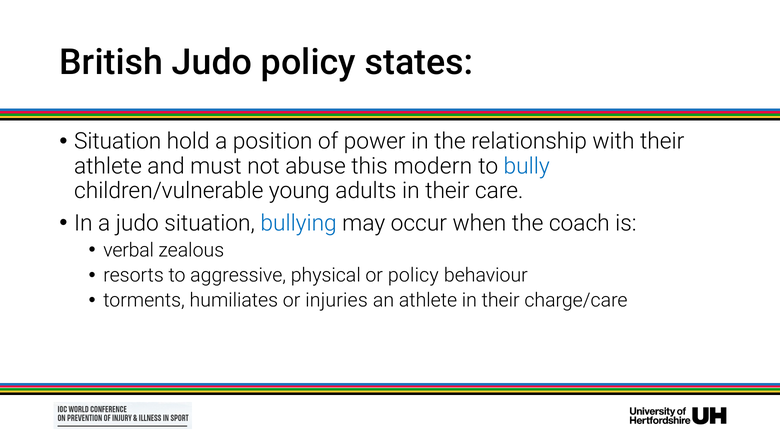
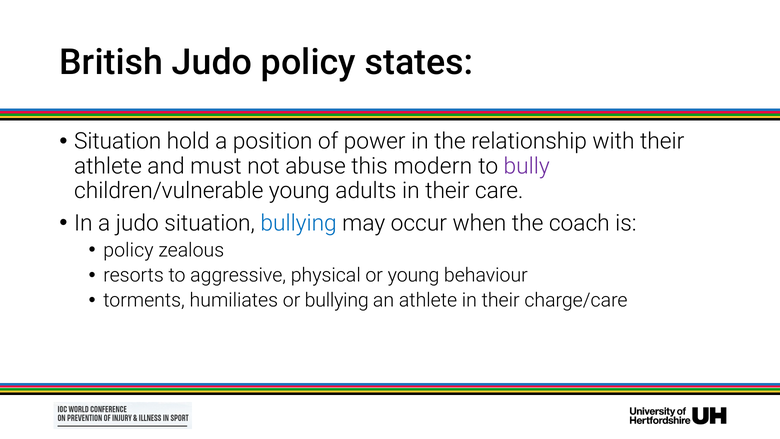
bully colour: blue -> purple (527, 166)
verbal: verbal -> policy (128, 250)
or policy: policy -> young (414, 275)
or injuries: injuries -> bullying (337, 300)
